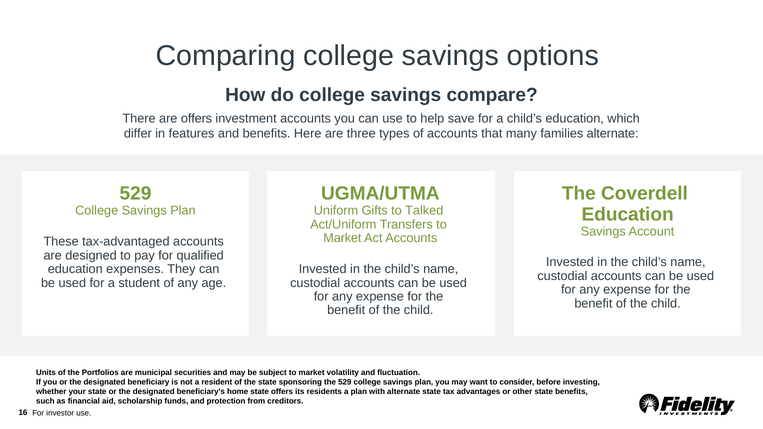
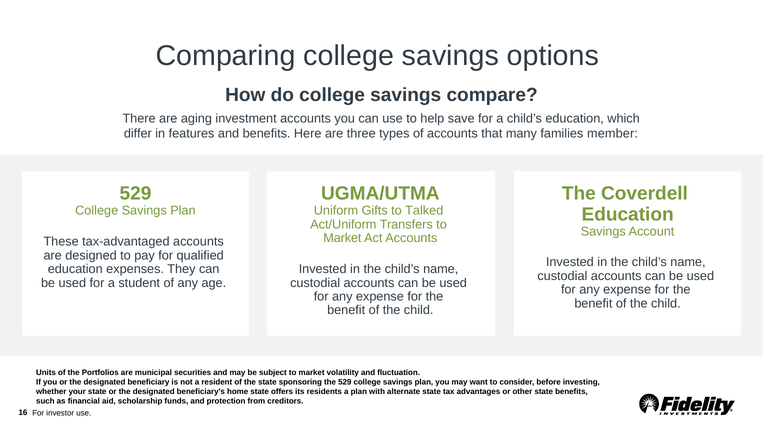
are offers: offers -> aging (196, 119)
families alternate: alternate -> member (613, 134)
